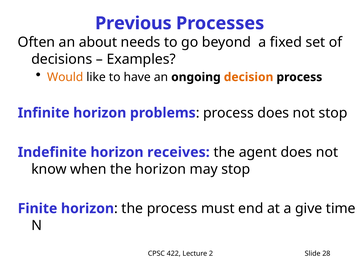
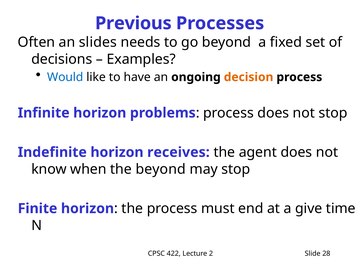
about: about -> slides (98, 42)
Would colour: orange -> blue (65, 77)
the horizon: horizon -> beyond (161, 169)
